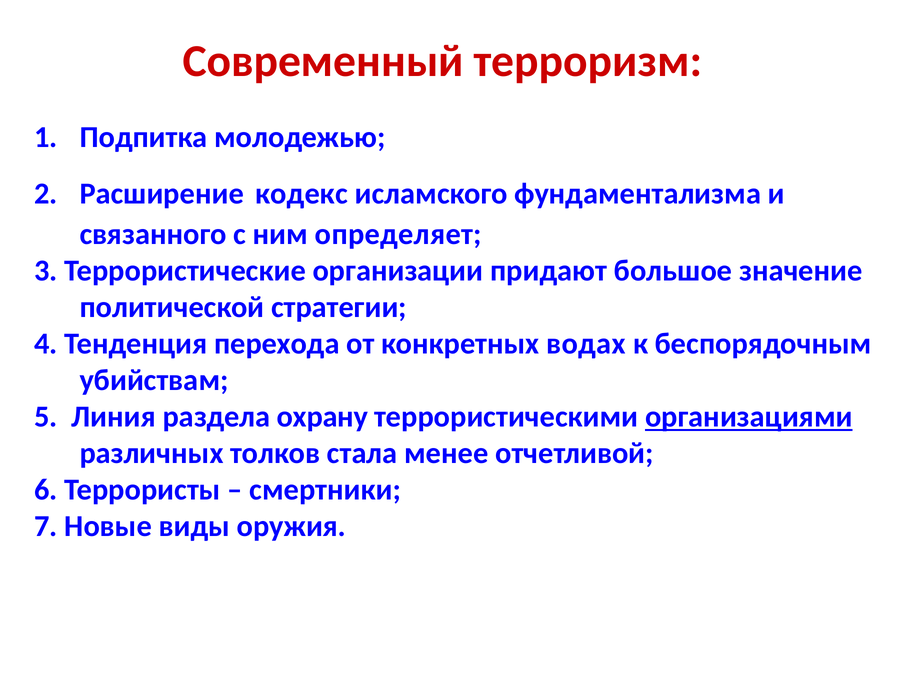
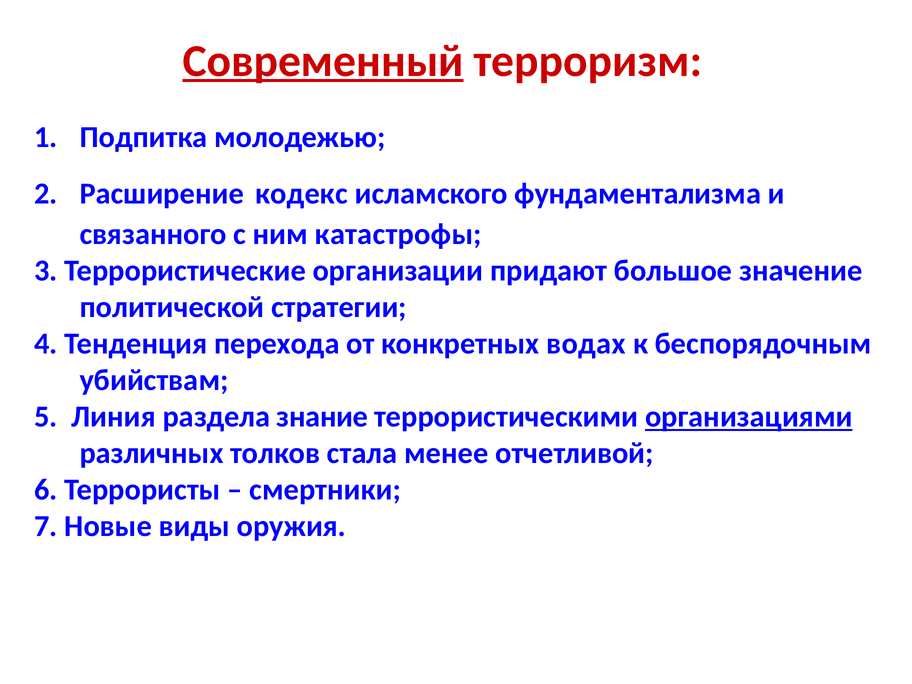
Современный underline: none -> present (323, 61)
определяет: определяет -> катастрофы (398, 234)
охрану: охрану -> знание (322, 417)
